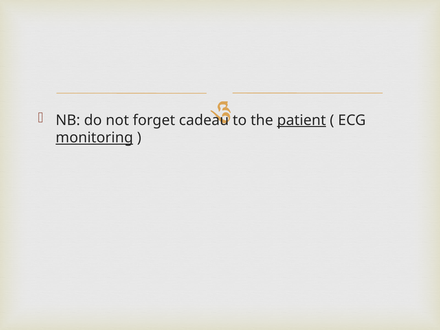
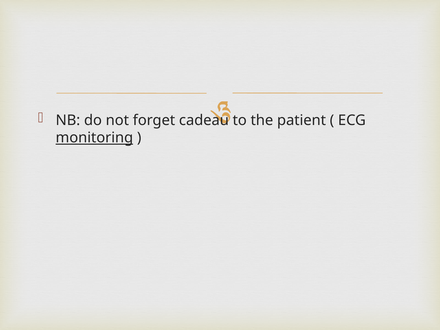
patient underline: present -> none (302, 120)
